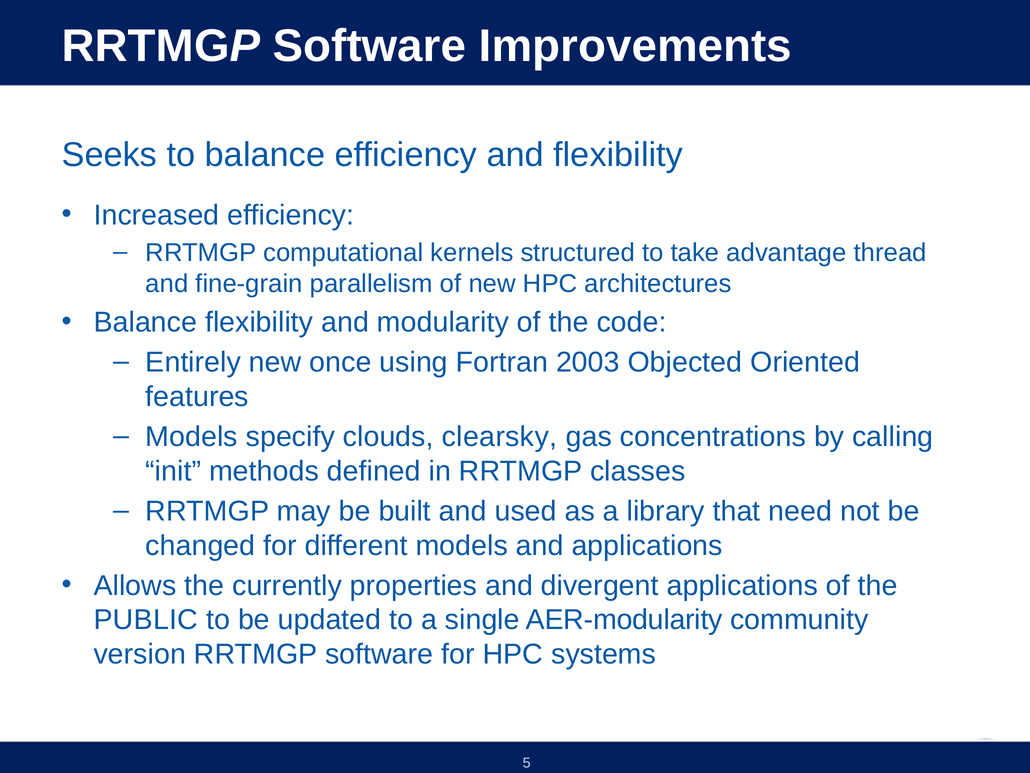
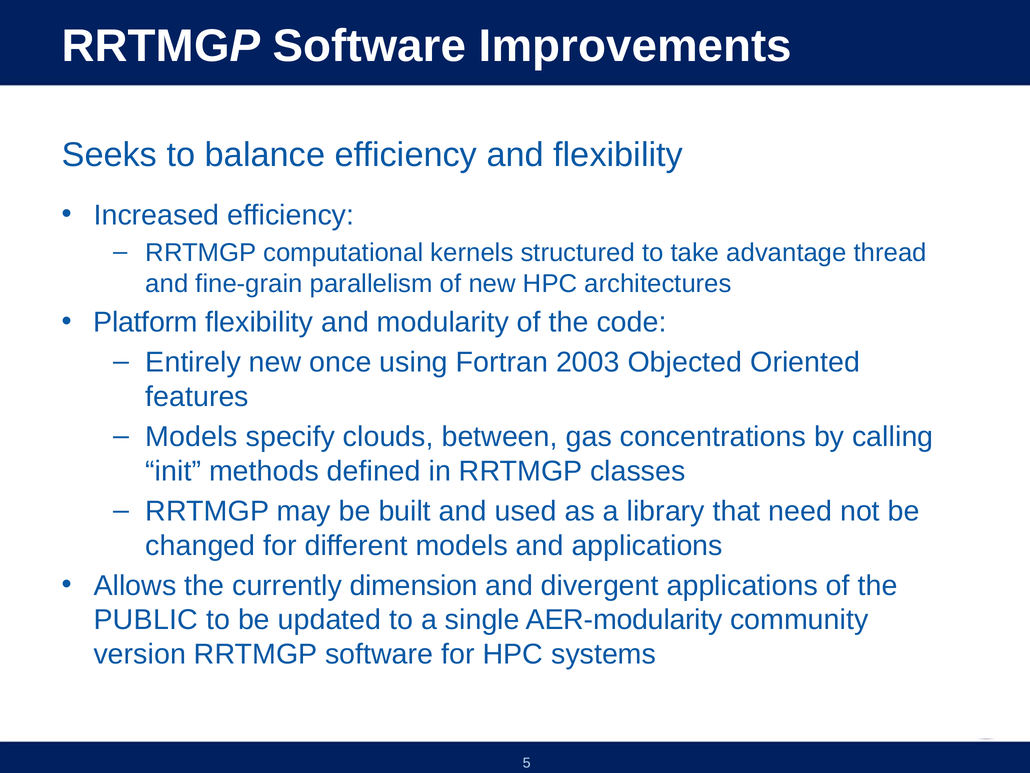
Balance: Balance -> Platform (146, 322)
clearsky: clearsky -> between (500, 436)
properties: properties -> dimension (414, 585)
